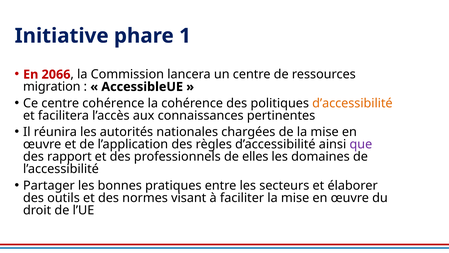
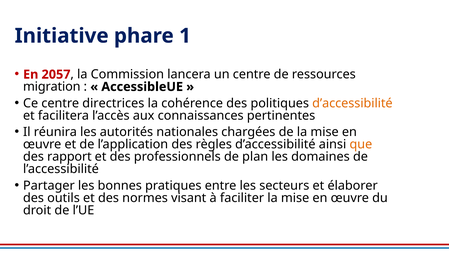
2066: 2066 -> 2057 (56, 74)
centre cohérence: cohérence -> directrices (113, 103)
que colour: purple -> orange (361, 144)
elles: elles -> plan (255, 157)
